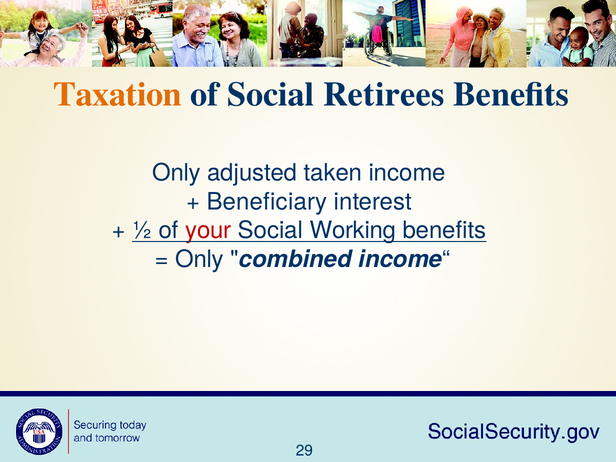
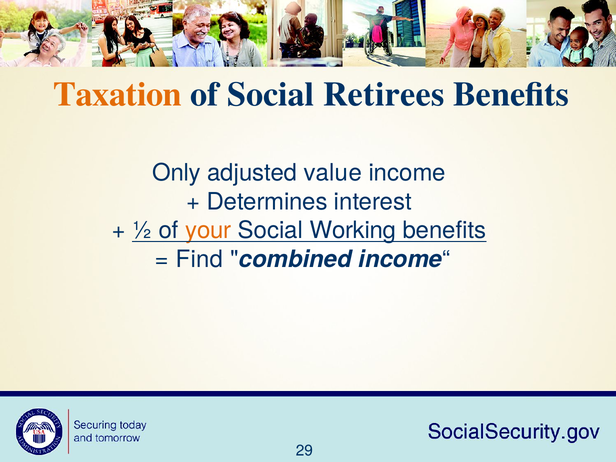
taken: taken -> value (333, 173)
Beneficiary: Beneficiary -> Determines (267, 202)
your colour: red -> orange (208, 231)
Only: Only -> Find (199, 259)
